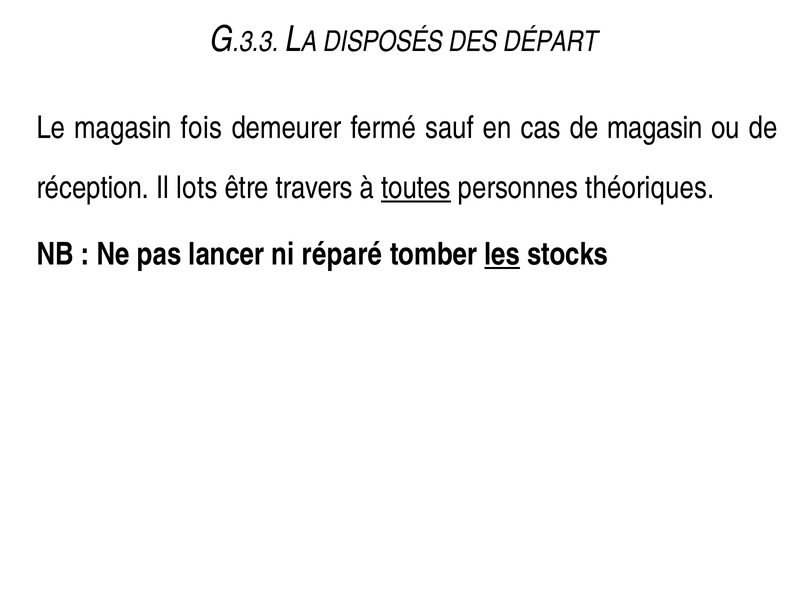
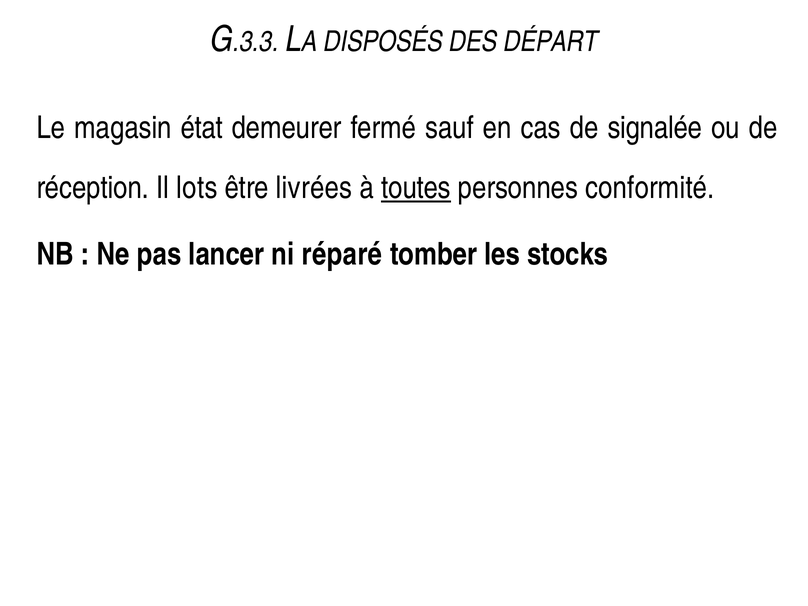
fois: fois -> état (202, 128)
de magasin: magasin -> signalée (655, 128)
travers: travers -> livrées (314, 188)
théoriques: théoriques -> conformité (650, 188)
les underline: present -> none (502, 255)
